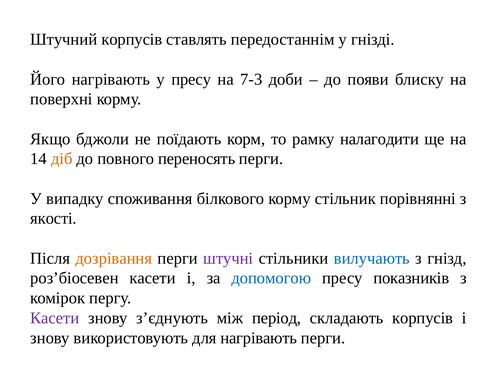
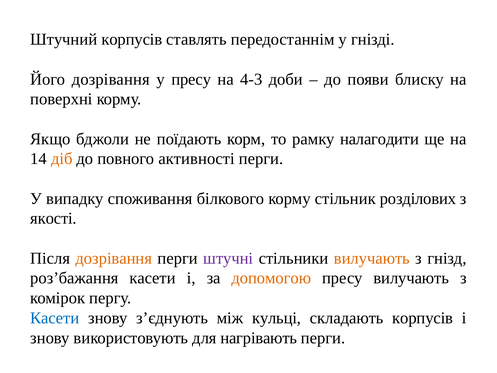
Його нагрівають: нагрівають -> дозрівання (111, 79)
7-3: 7-3 -> 4-3 (251, 79)
переносять: переносять -> активності (197, 159)
порівнянні: порівнянні -> розділових (418, 198)
вилучають colour: blue -> orange (372, 258)
роз’біосевен: роз’біосевен -> роз’бажання (74, 278)
допомогою colour: blue -> orange (271, 278)
пресу показників: показників -> вилучають (411, 278)
Касети colour: purple -> blue (55, 318)
період: період -> кульці (277, 318)
